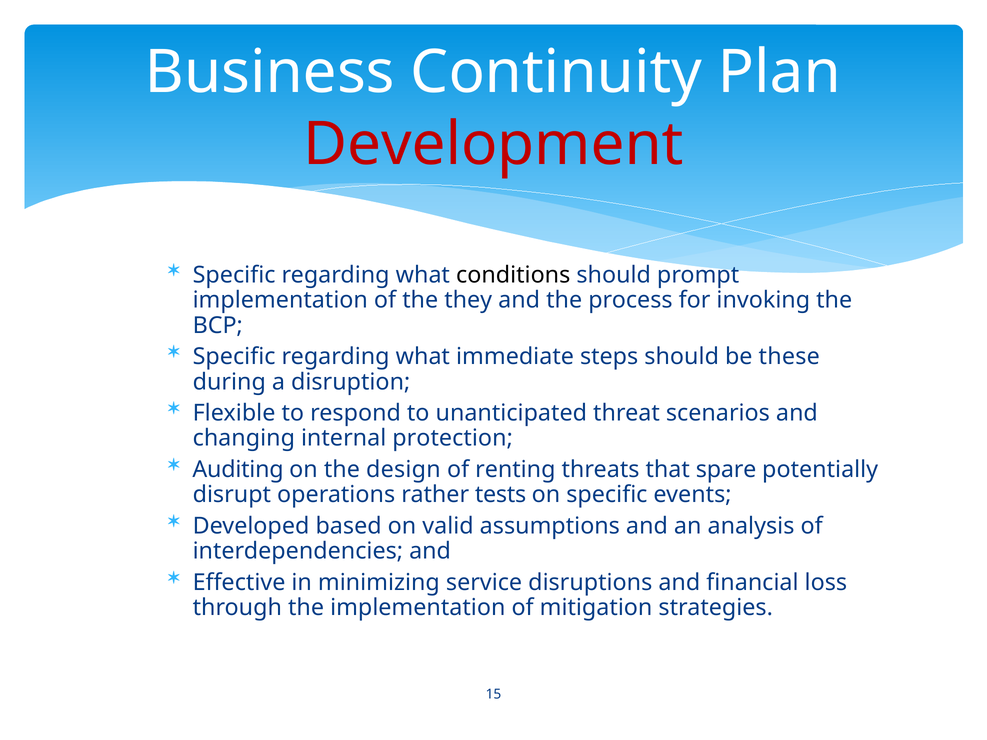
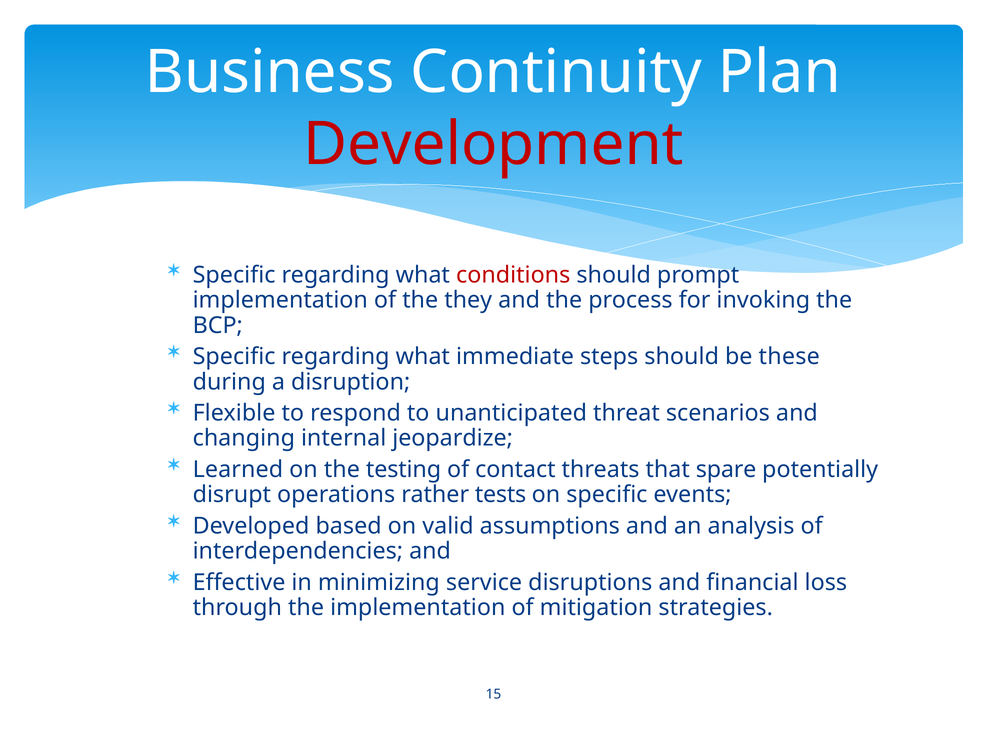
conditions colour: black -> red (513, 275)
protection: protection -> jeopardize (453, 438)
Auditing: Auditing -> Learned (238, 470)
design: design -> testing (404, 470)
renting: renting -> contact (515, 470)
